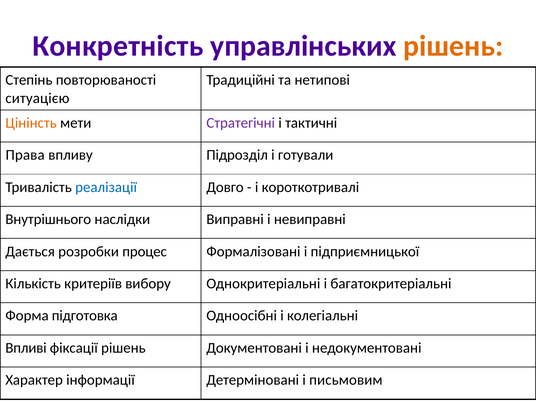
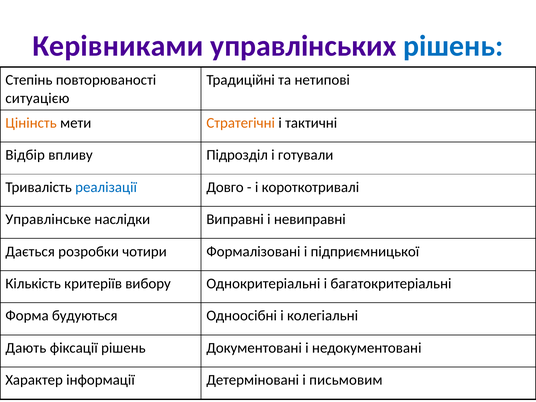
Конкретність: Конкретність -> Керівниками (118, 46)
рішень colour: orange -> blue (453, 46)
Стратегічні colour: purple -> orange (241, 123)
Права: Права -> Відбір (25, 155)
Внутрішнього: Внутрішнього -> Управлінське (48, 219)
процес: процес -> чотири (145, 251)
підготовка: підготовка -> будуються (85, 316)
Впливі: Впливі -> Дають (26, 348)
